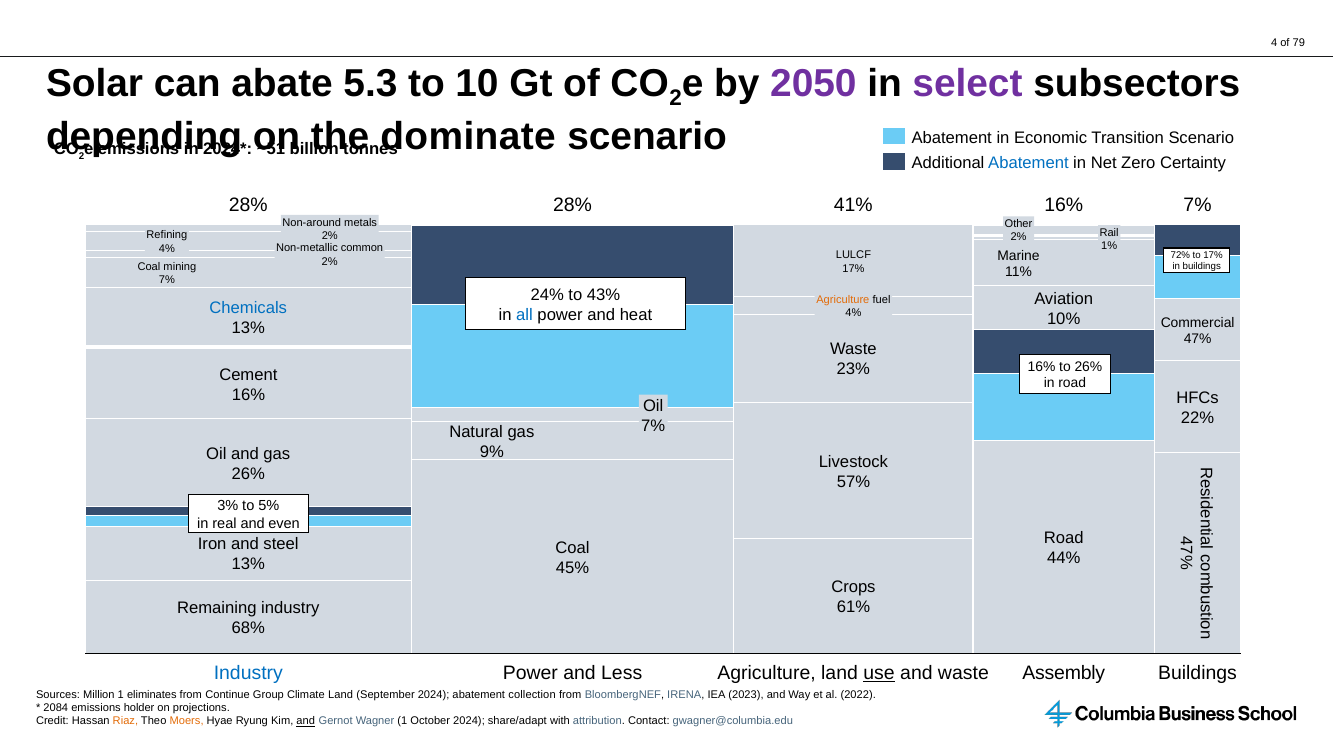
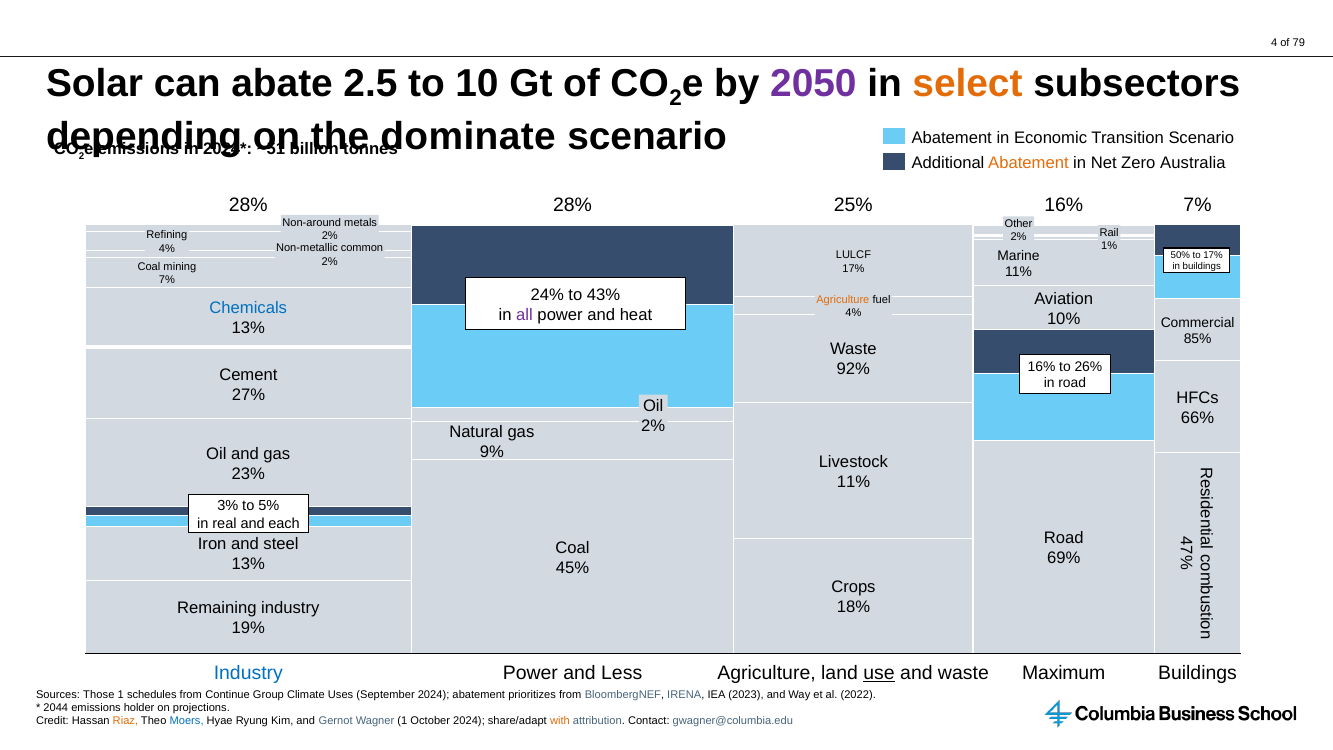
5.3: 5.3 -> 2.5 (370, 83)
select colour: purple -> orange (967, 83)
Abatement colour: blue -> orange (1028, 163)
Certainty: Certainty -> Australia (1193, 163)
41%: 41% -> 25% (853, 205)
72%: 72% -> 50% (1180, 255)
all colour: blue -> purple (525, 315)
47%: 47% -> 85% (1198, 339)
23%: 23% -> 92% (853, 369)
16%: 16% -> 27% (248, 395)
22%: 22% -> 66% (1198, 418)
7%: 7% -> 2% (653, 426)
26%: 26% -> 23% (248, 474)
57%: 57% -> 11% (853, 482)
even: even -> each (284, 523)
44%: 44% -> 69% (1064, 558)
61%: 61% -> 18% (853, 607)
68%: 68% -> 19% (248, 628)
Assembly: Assembly -> Maximum (1064, 673)
Million: Million -> Those (99, 694)
eliminates: eliminates -> schedules (152, 694)
Climate Land: Land -> Uses (341, 694)
collection: collection -> prioritizes (532, 694)
2084: 2084 -> 2044 (56, 708)
Moers colour: orange -> blue (187, 721)
and underline: present -> none (306, 721)
with colour: black -> orange (560, 721)
